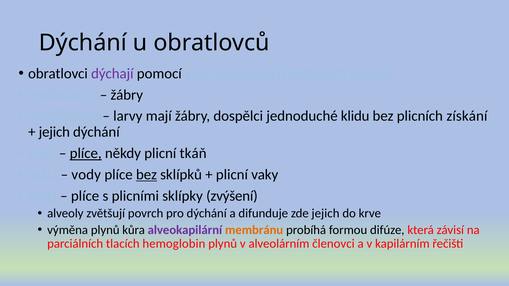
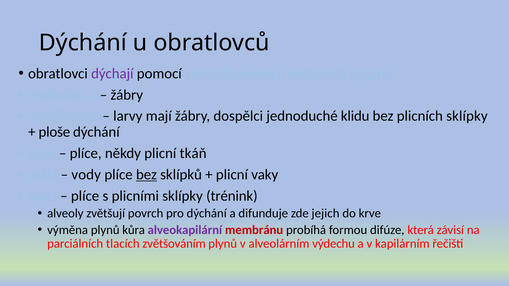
plicních získání: získání -> sklípky (467, 116)
jejich: jejich -> ploše (54, 132)
plíce underline: present -> none (86, 154)
zvýšení: zvýšení -> trénink (232, 196)
membránu colour: orange -> red (254, 230)
hemoglobin: hemoglobin -> zvětšováním (174, 244)
členovci: členovci -> výdechu (333, 244)
